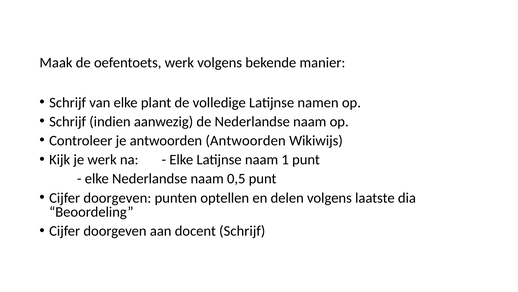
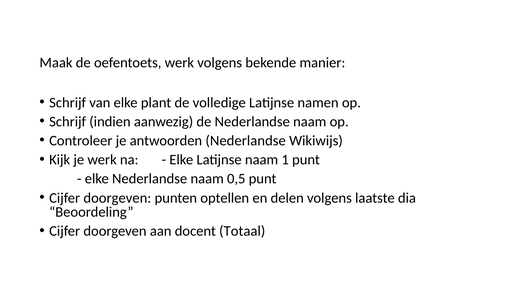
antwoorden Antwoorden: Antwoorden -> Nederlandse (246, 140)
docent Schrijf: Schrijf -> Totaal (242, 231)
